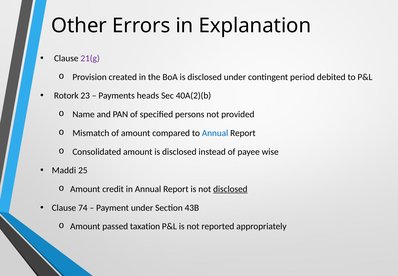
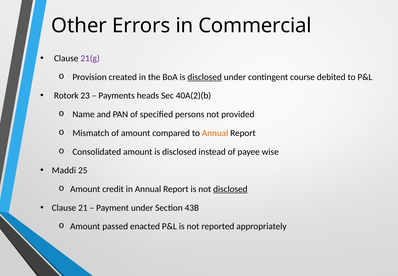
Explanation: Explanation -> Commercial (255, 26)
disclosed underline: none -> present (205, 77)
period: period -> course (302, 77)
Annual colour: blue -> orange (215, 133)
74: 74 -> 21 (83, 207)
taxation: taxation -> enacted (145, 226)
